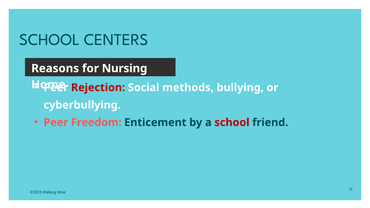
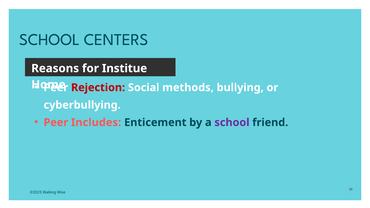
Nursing: Nursing -> Institue (125, 68)
Freedom: Freedom -> Includes (96, 123)
school colour: red -> purple (232, 123)
